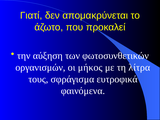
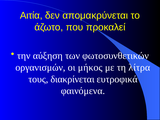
Γιατί: Γιατί -> Αιτία (31, 15)
σφράγισμα: σφράγισμα -> διακρίνεται (73, 79)
